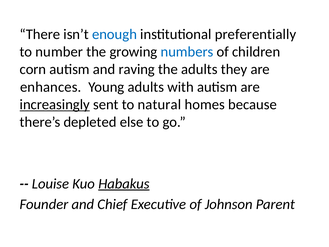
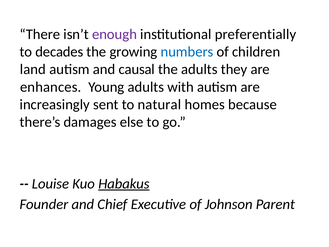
enough colour: blue -> purple (114, 34)
number: number -> decades (59, 52)
corn: corn -> land (33, 69)
raving: raving -> causal (137, 69)
increasingly underline: present -> none (55, 104)
depleted: depleted -> damages (90, 122)
